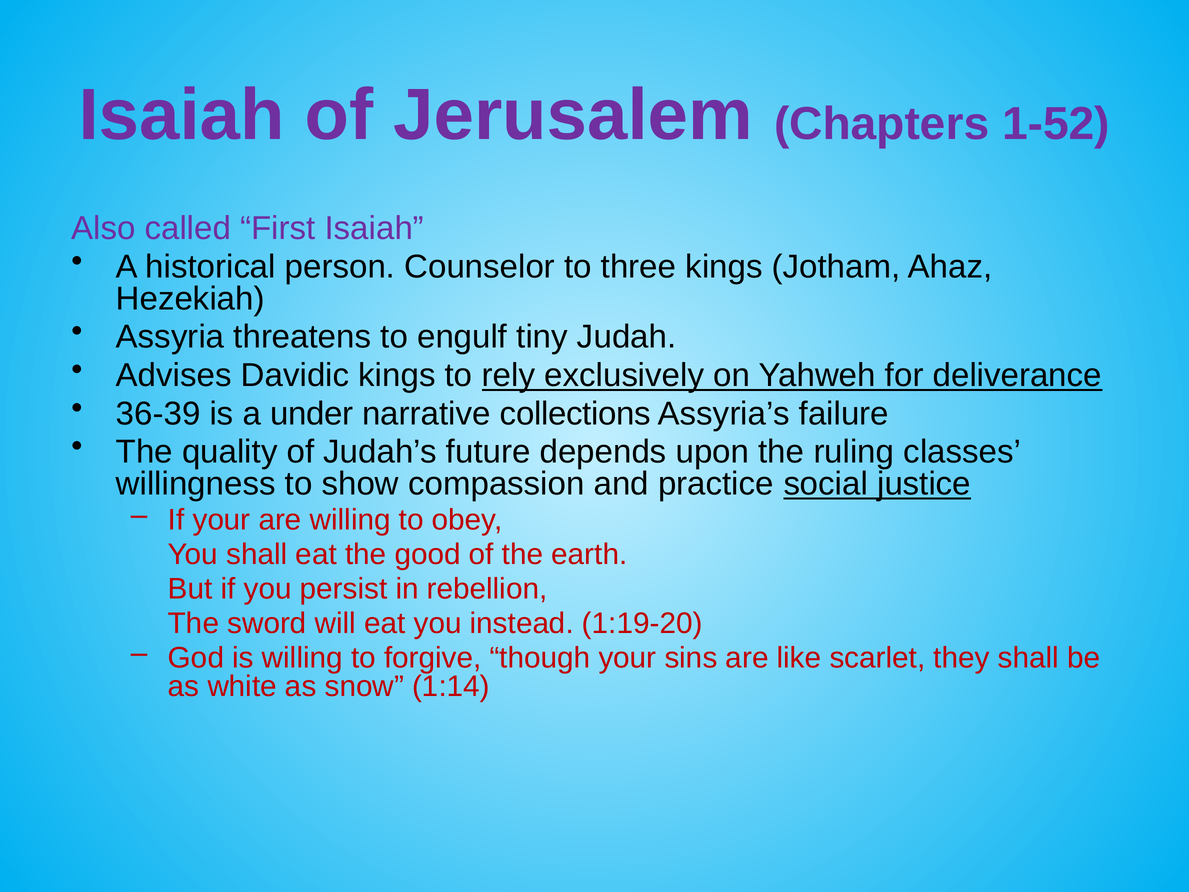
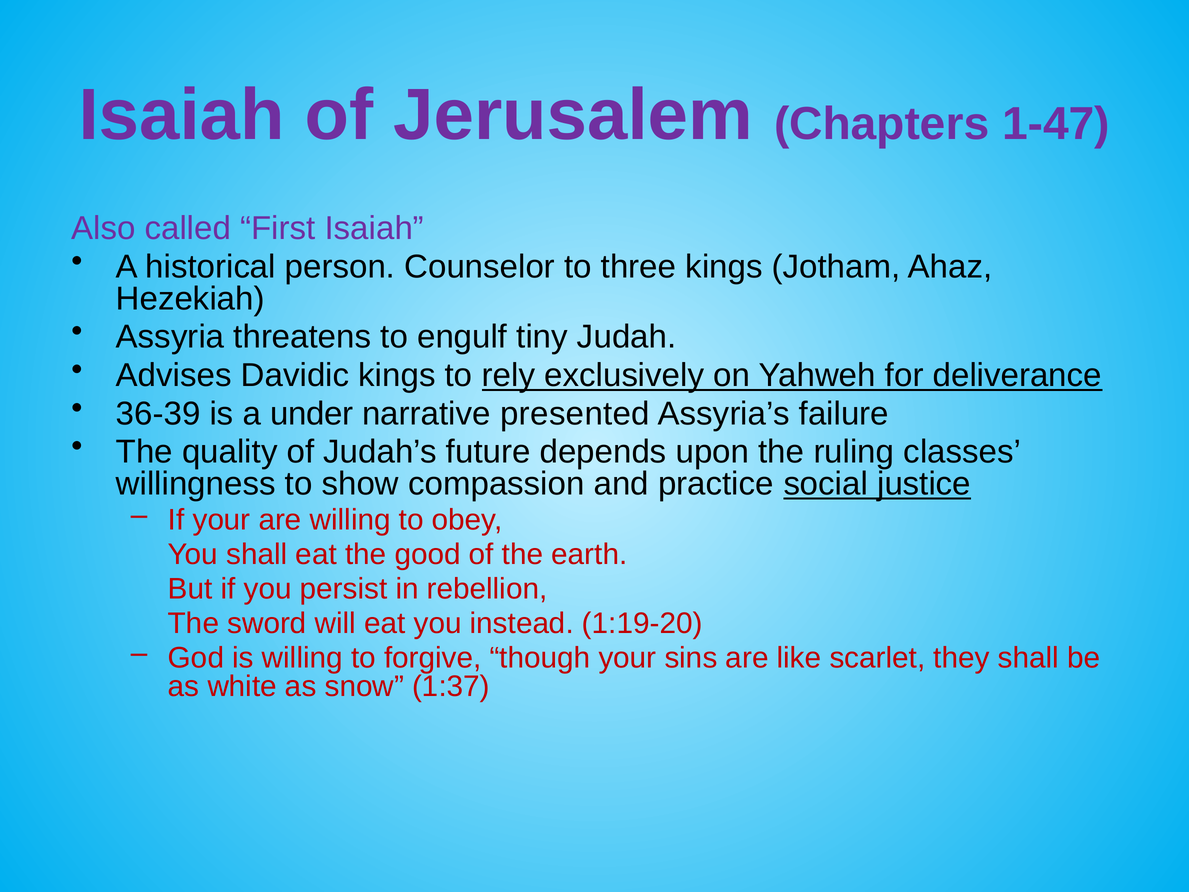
1-52: 1-52 -> 1-47 (1056, 124)
collections: collections -> presented (575, 414)
1:14: 1:14 -> 1:37 (451, 686)
